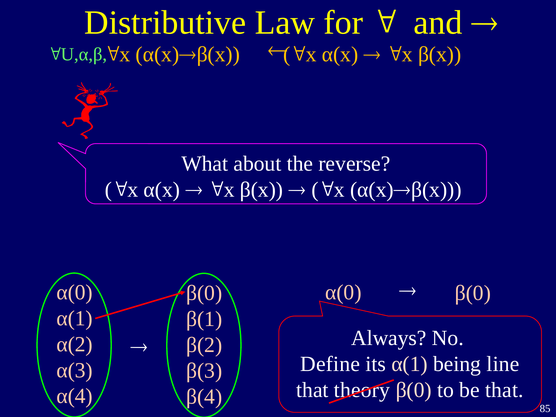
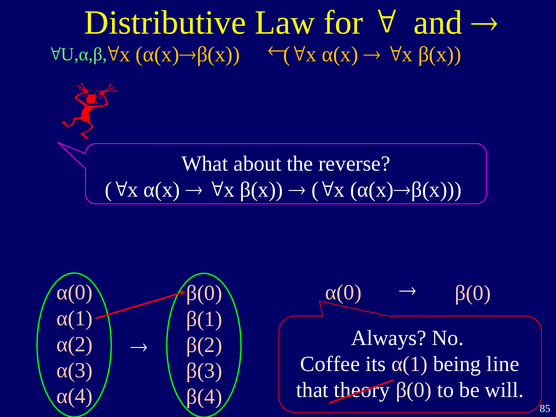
Define: Define -> Coffee (330, 364)
be that: that -> will (504, 390)
